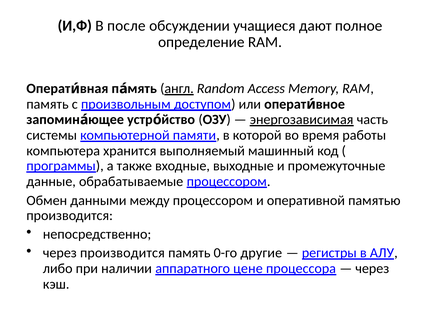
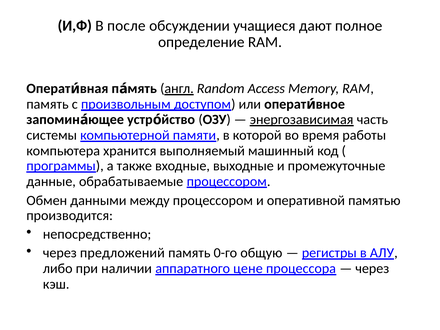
через производится: производится -> предложений (122, 253)
другие: другие -> общую (261, 253)
